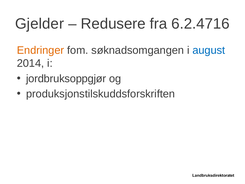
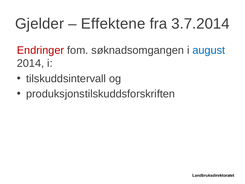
Redusere: Redusere -> Effektene (113, 24)
6.2.4716: 6.2.4716 -> 3.7.2014 (201, 24)
Endringer colour: orange -> red (41, 50)
jordbruksoppgjør: jordbruksoppgjør -> tilskuddsintervall (66, 79)
